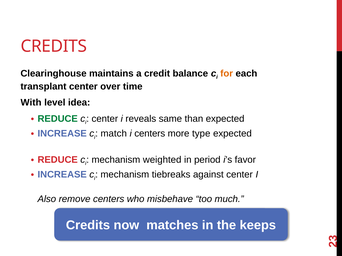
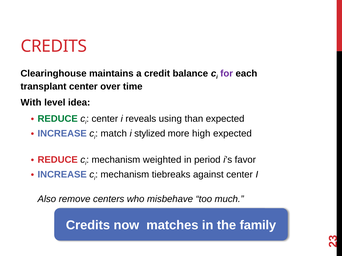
for colour: orange -> purple (227, 74)
same: same -> using (170, 119)
i centers: centers -> stylized (150, 134)
type: type -> high (201, 134)
keeps: keeps -> family (258, 226)
